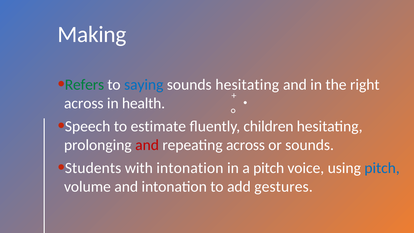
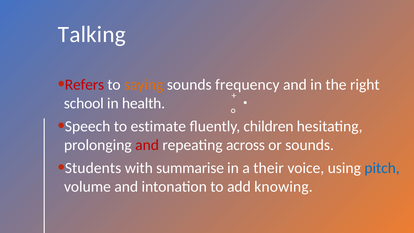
Making: Making -> Talking (92, 34)
Refers colour: green -> red (84, 85)
saying colour: blue -> orange (144, 85)
sounds hesitating: hesitating -> frequency (247, 85)
across: across -> school (84, 103)
with intonation: intonation -> summarise (190, 168)
a pitch: pitch -> their (269, 168)
gestures: gestures -> knowing (284, 187)
